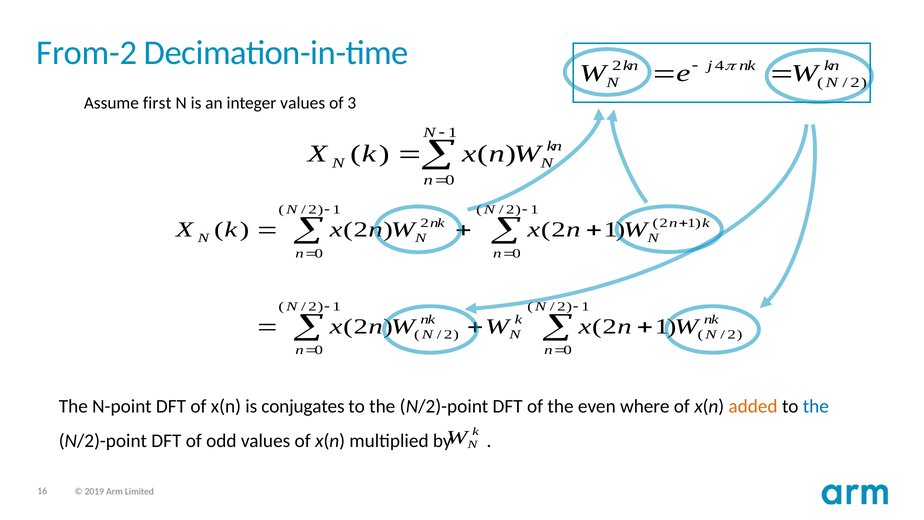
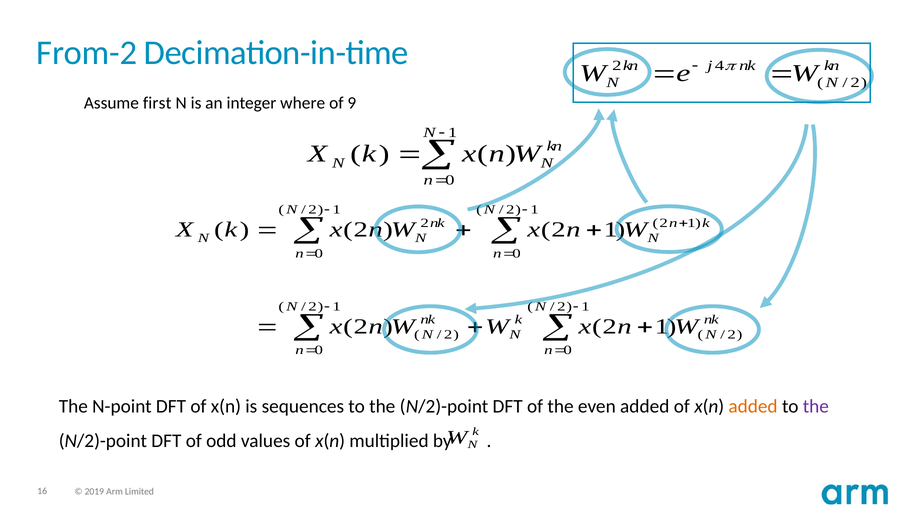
integer values: values -> where (303, 103)
3: 3 -> 9 (352, 103)
conjugates: conjugates -> sequences (303, 406)
even where: where -> added (645, 406)
the colour: blue -> purple (816, 406)
